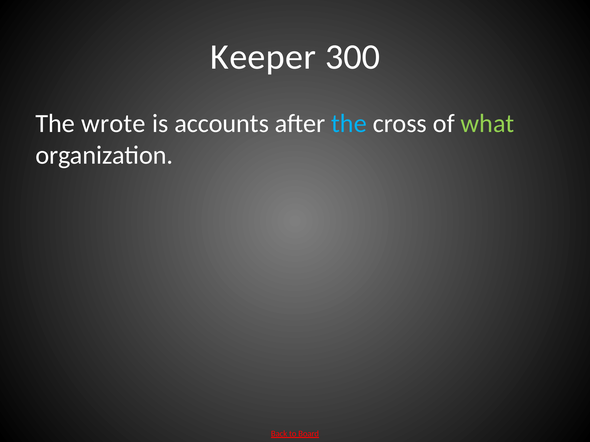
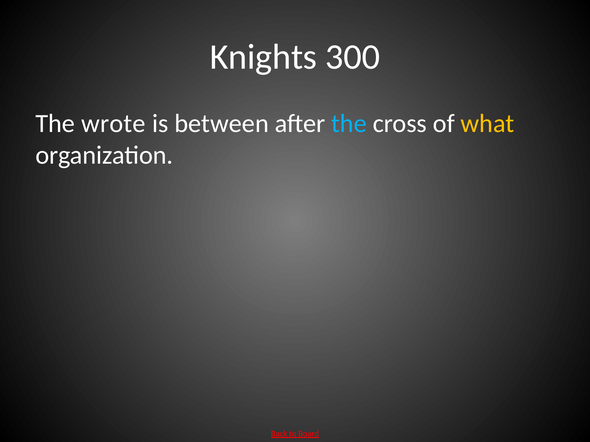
Keeper: Keeper -> Knights (263, 57)
accounts: accounts -> between (222, 124)
what colour: light green -> yellow (487, 124)
